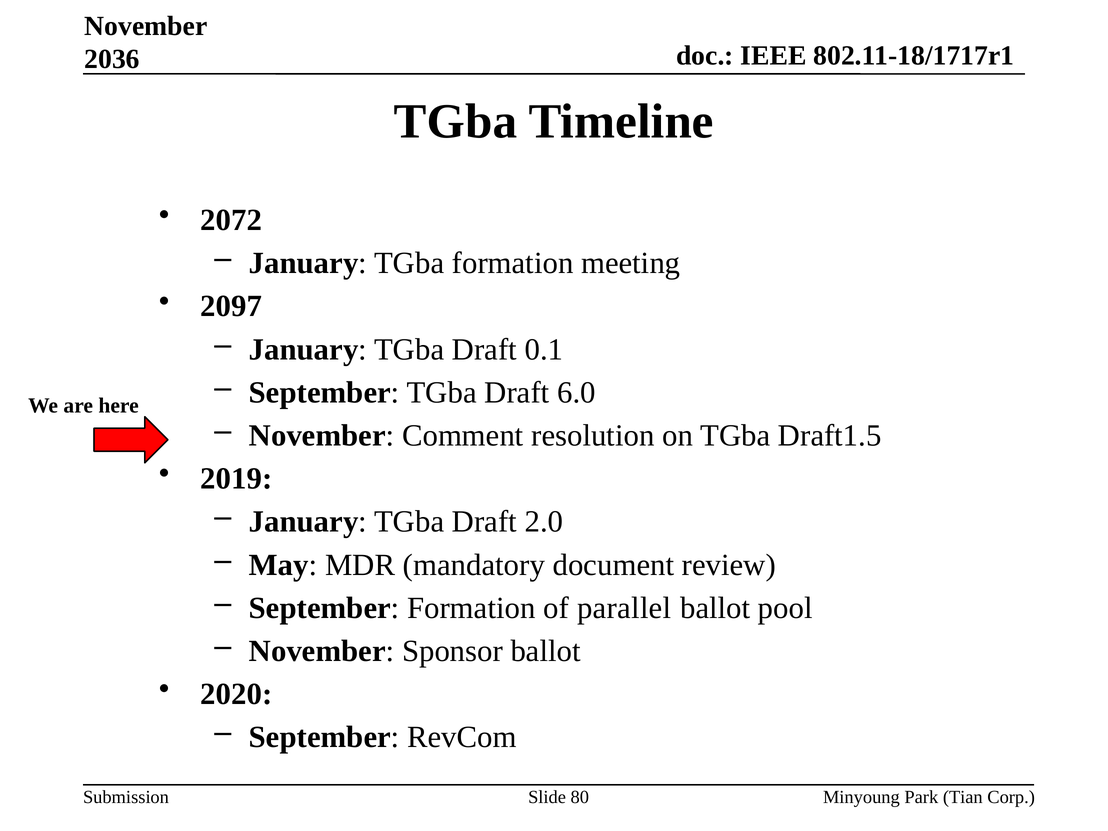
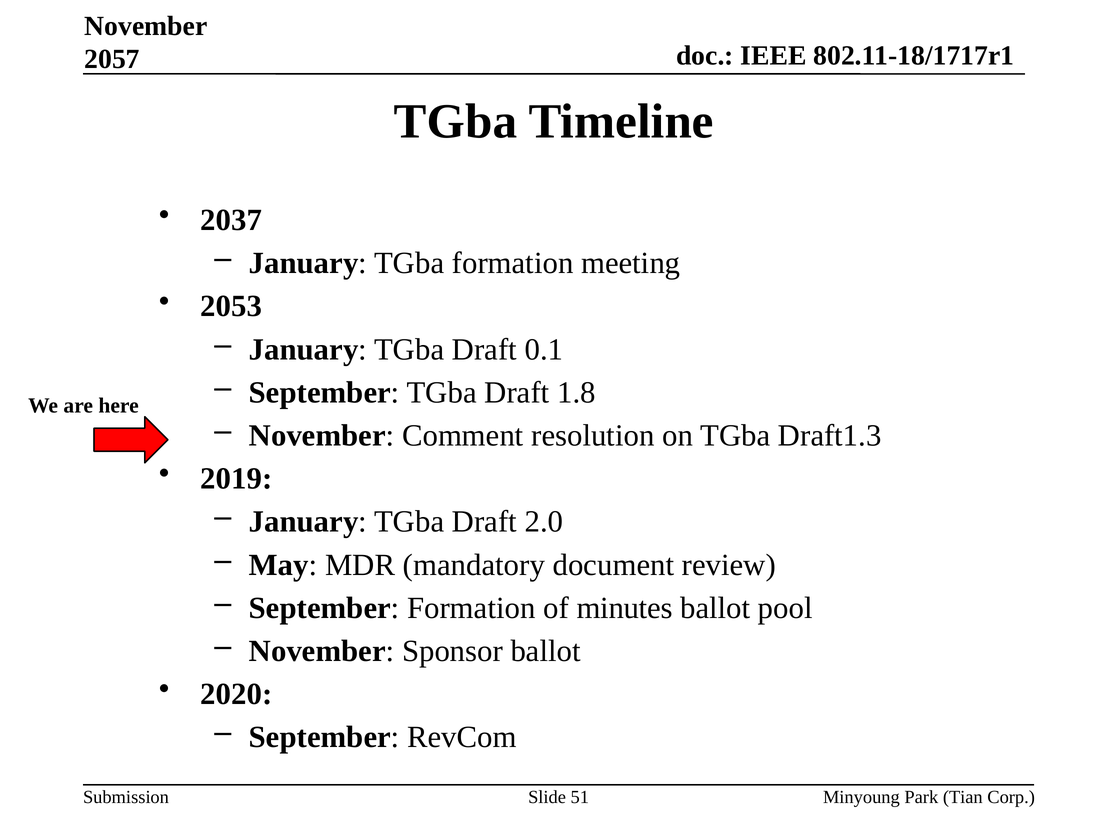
2036: 2036 -> 2057 (112, 59)
2072: 2072 -> 2037 (231, 220)
2097: 2097 -> 2053 (231, 306)
6.0: 6.0 -> 1.8 (576, 393)
Draft1.5: Draft1.5 -> Draft1.3 (830, 436)
parallel: parallel -> minutes (625, 608)
80: 80 -> 51 (580, 797)
